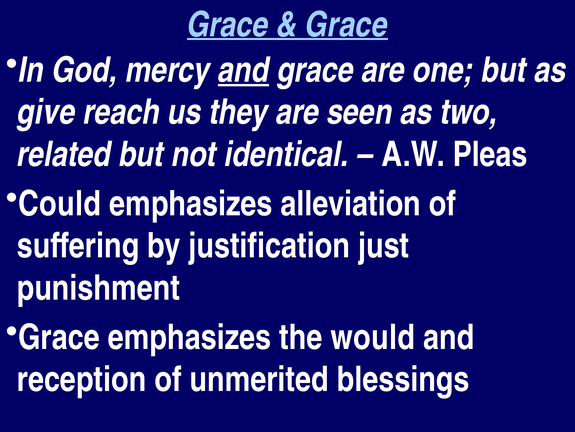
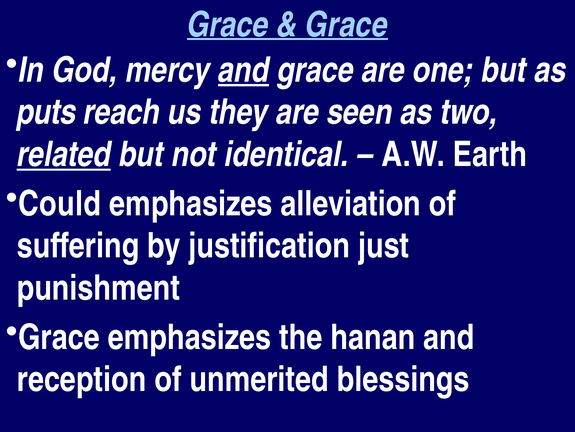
give: give -> puts (46, 112)
related underline: none -> present (64, 154)
Pleas: Pleas -> Earth (490, 154)
would: would -> hanan (373, 337)
